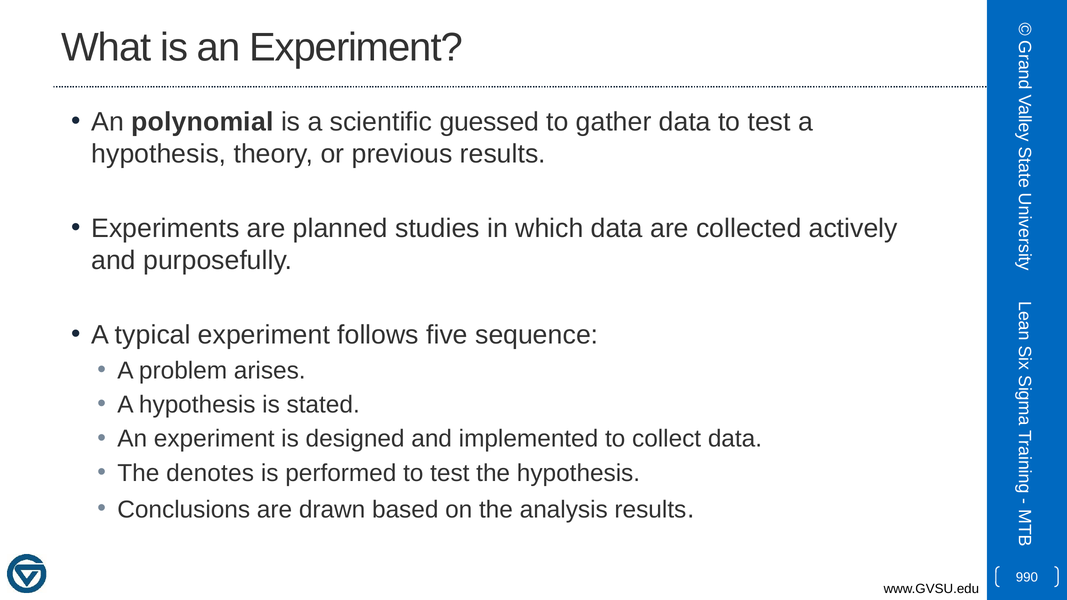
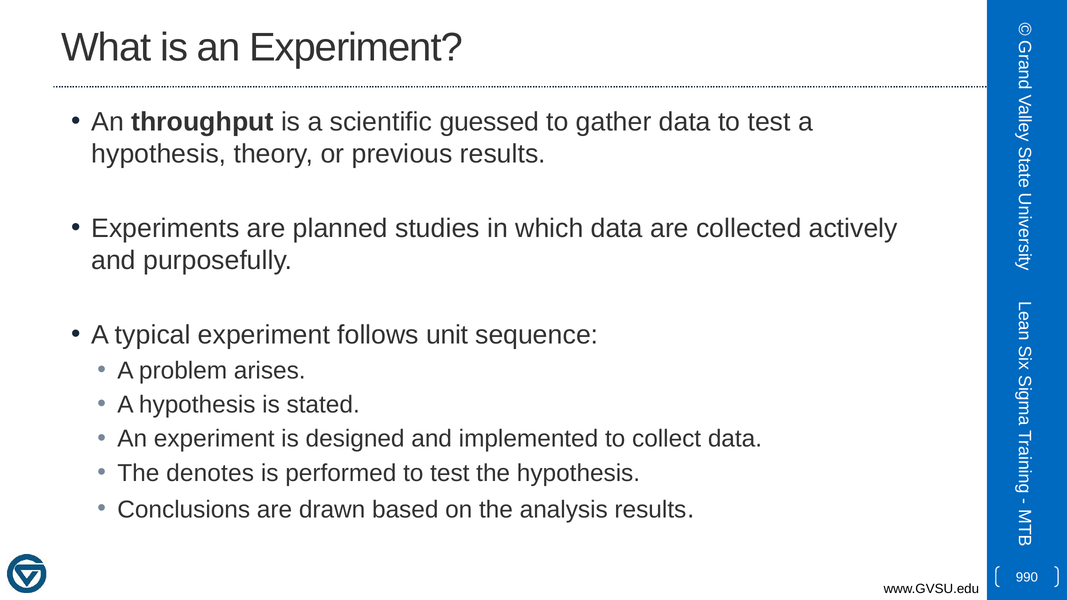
polynomial: polynomial -> throughput (202, 122)
five: five -> unit (447, 335)
